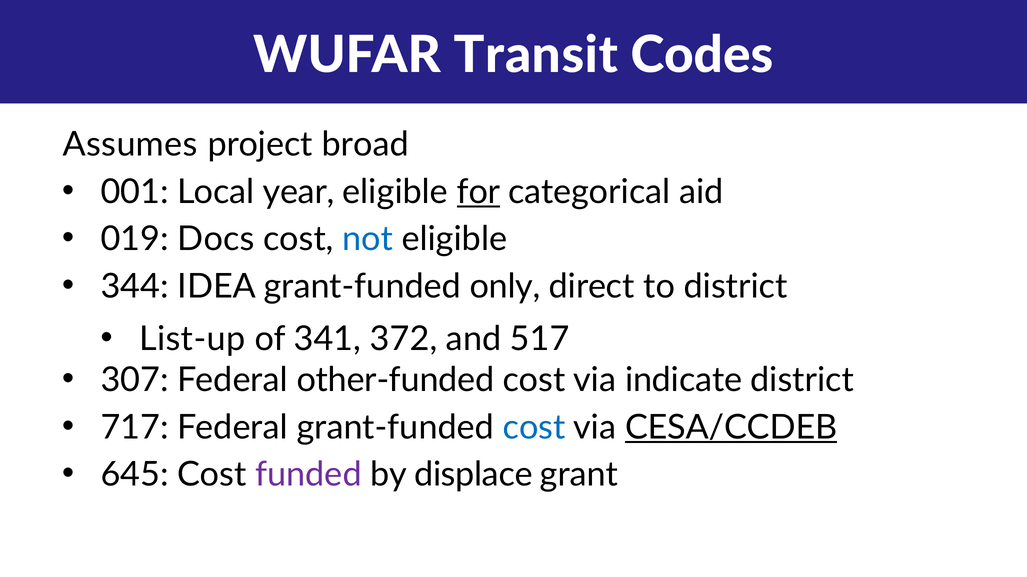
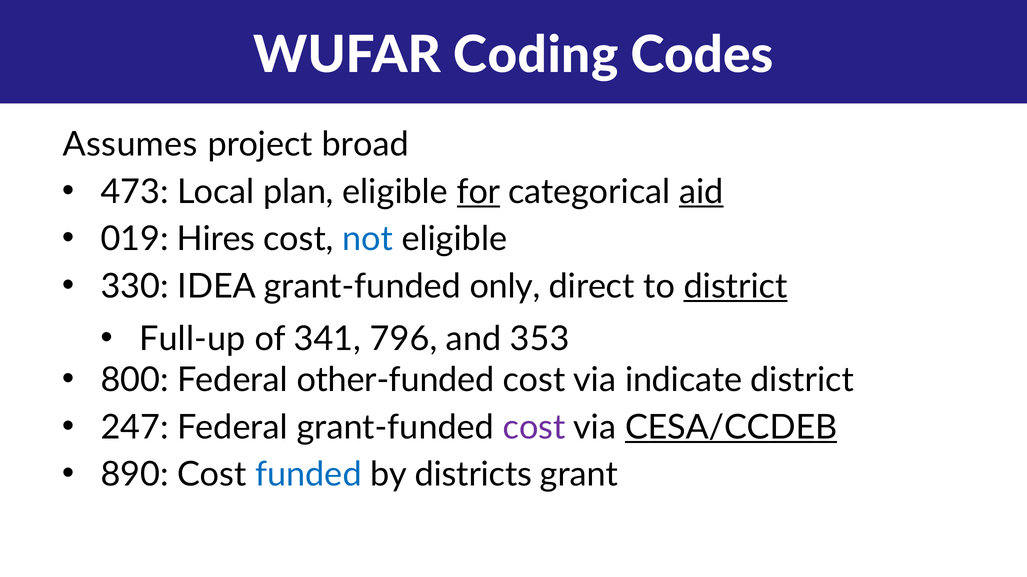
Transit: Transit -> Coding (536, 55)
001: 001 -> 473 (135, 192)
year: year -> plan (299, 192)
aid underline: none -> present (701, 192)
Docs: Docs -> Hires (216, 239)
344: 344 -> 330 (135, 287)
district underline: none -> present (736, 287)
List-up: List-up -> Full-up (192, 339)
372: 372 -> 796 (404, 339)
517: 517 -> 353 (540, 339)
307: 307 -> 800 (135, 380)
717: 717 -> 247 (135, 428)
cost colour: blue -> purple (534, 428)
645: 645 -> 890 (135, 475)
funded colour: purple -> blue (308, 475)
displace: displace -> districts (473, 475)
